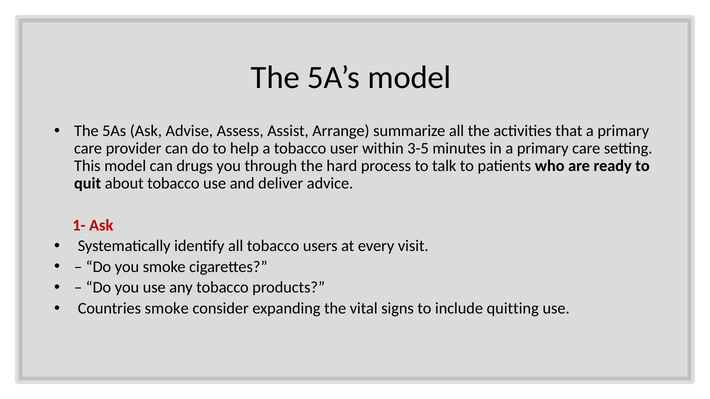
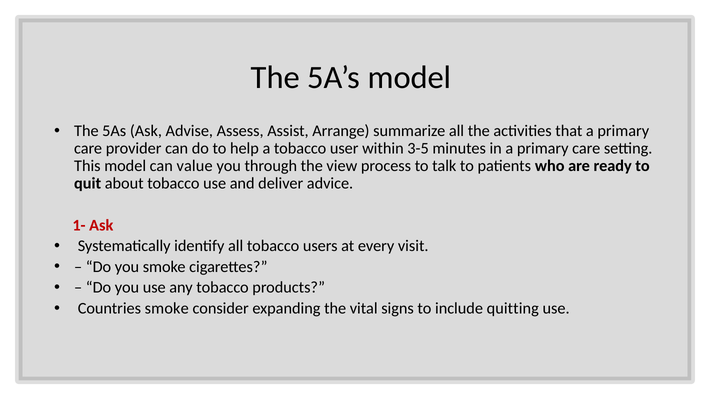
drugs: drugs -> value (195, 166)
hard: hard -> view (342, 166)
